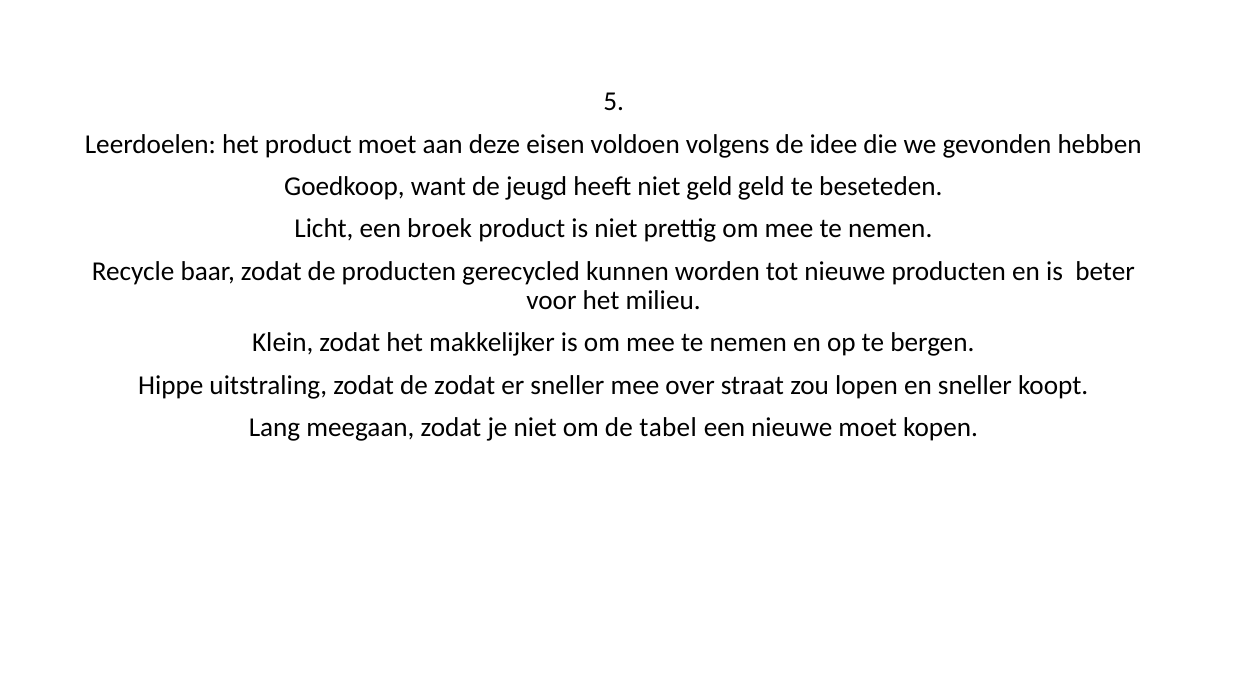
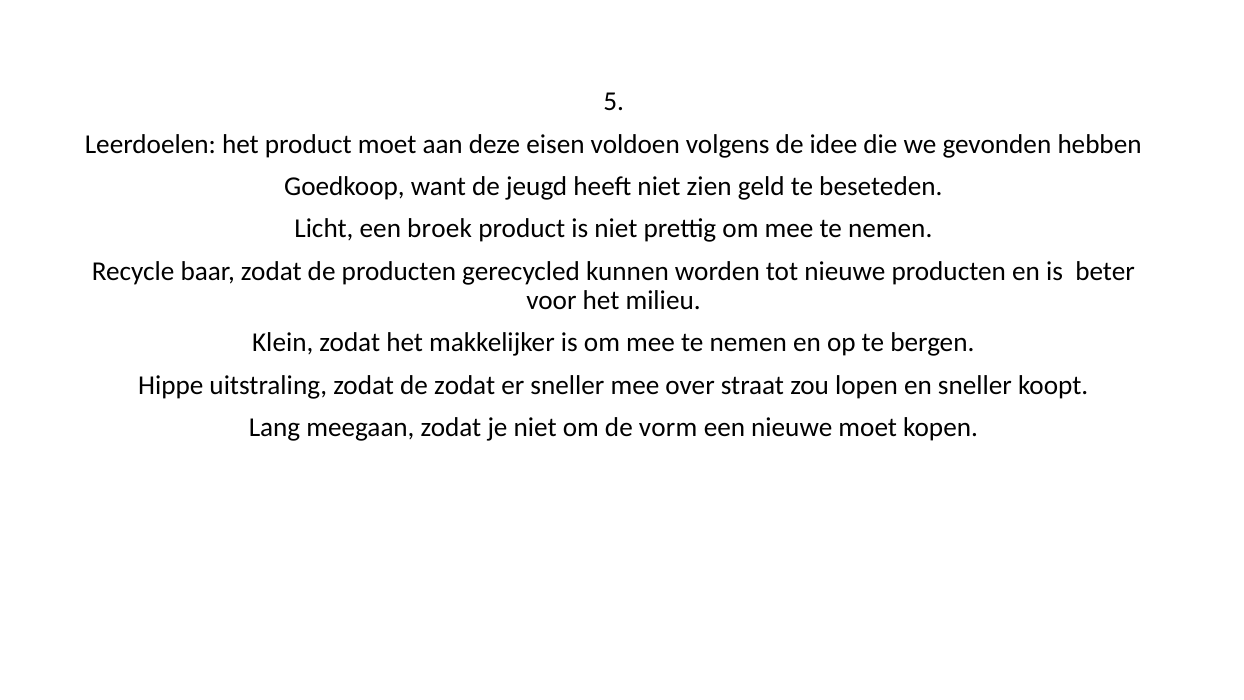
niet geld: geld -> zien (709, 186)
tabel: tabel -> vorm (668, 427)
